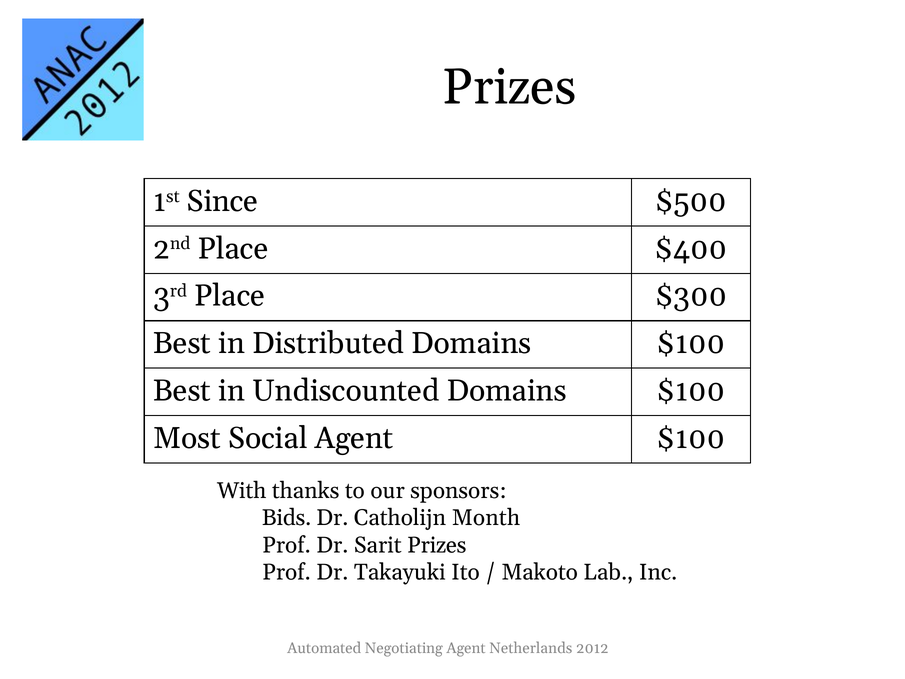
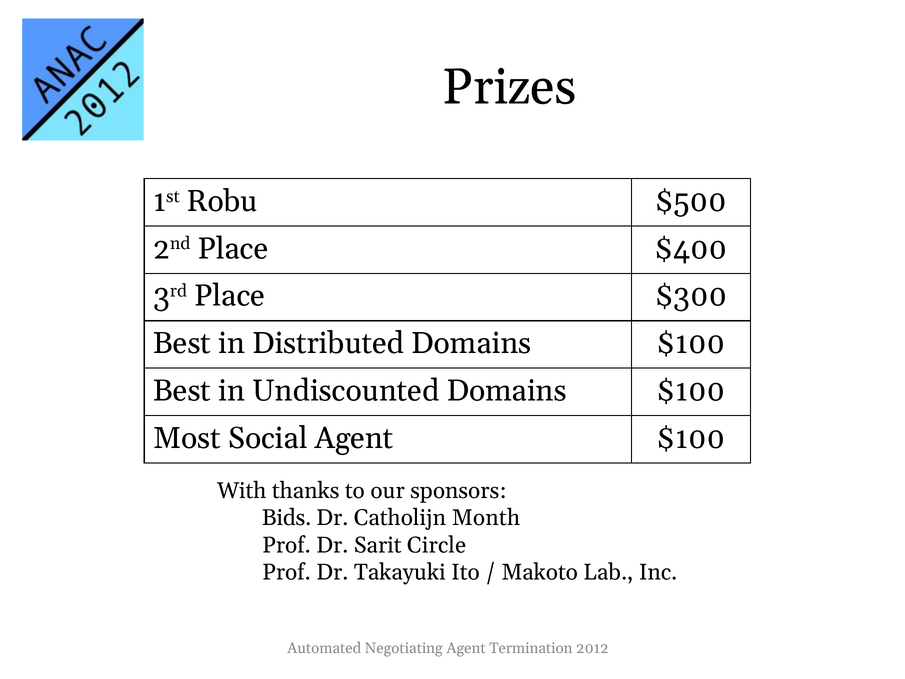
Since: Since -> Robu (222, 201)
Sarit Prizes: Prizes -> Circle (437, 545)
Netherlands: Netherlands -> Termination (531, 648)
